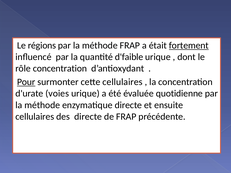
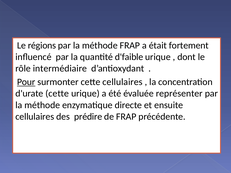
fortement underline: present -> none (189, 45)
rôle concentration: concentration -> intermédiaire (60, 69)
d'urate voies: voies -> cette (57, 94)
quotidienne: quotidienne -> représenter (179, 94)
des directe: directe -> prédire (88, 117)
